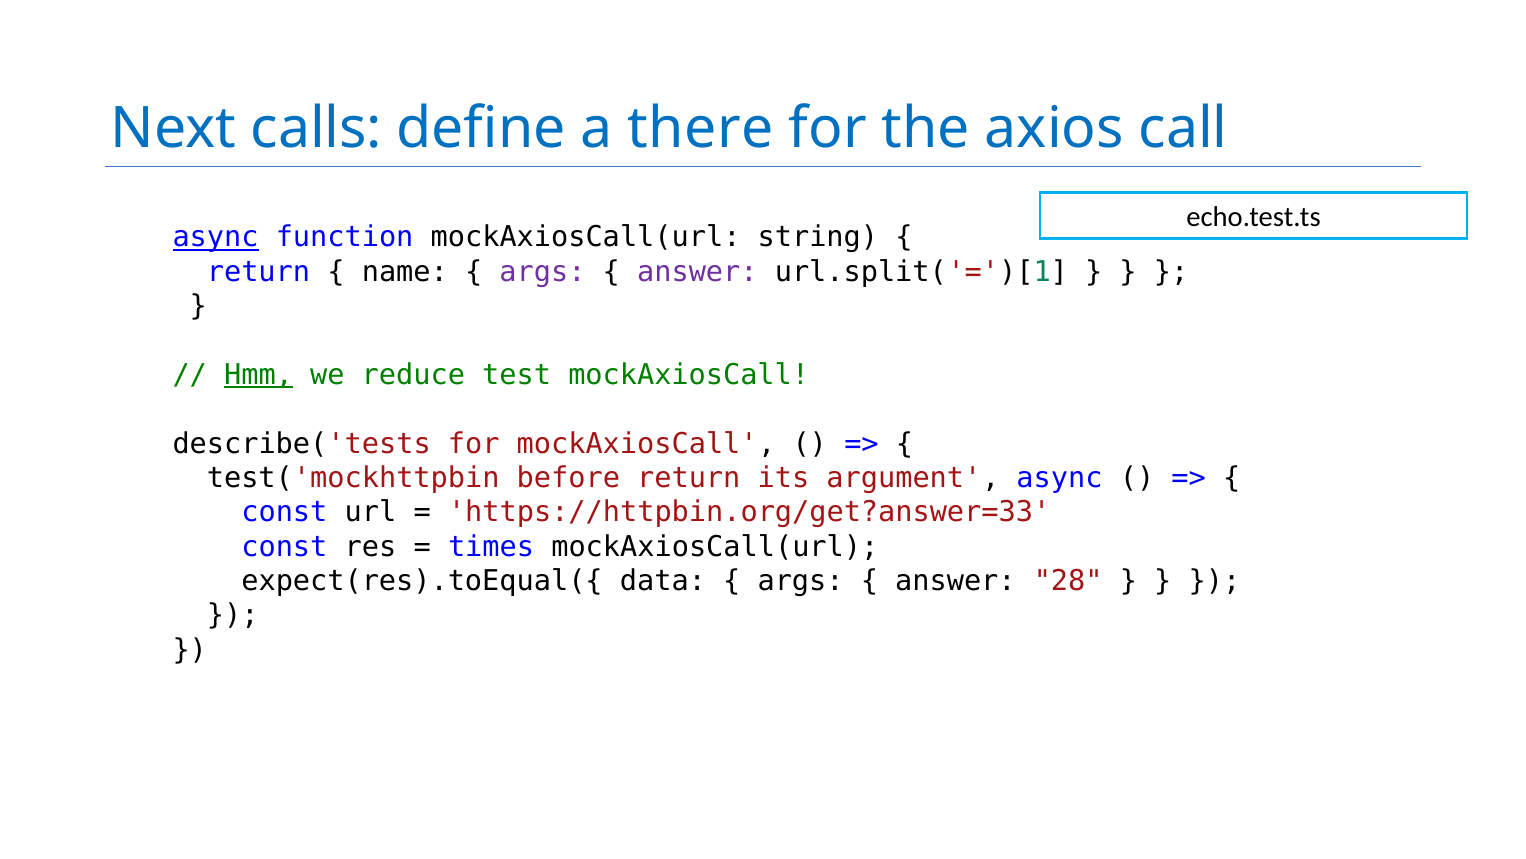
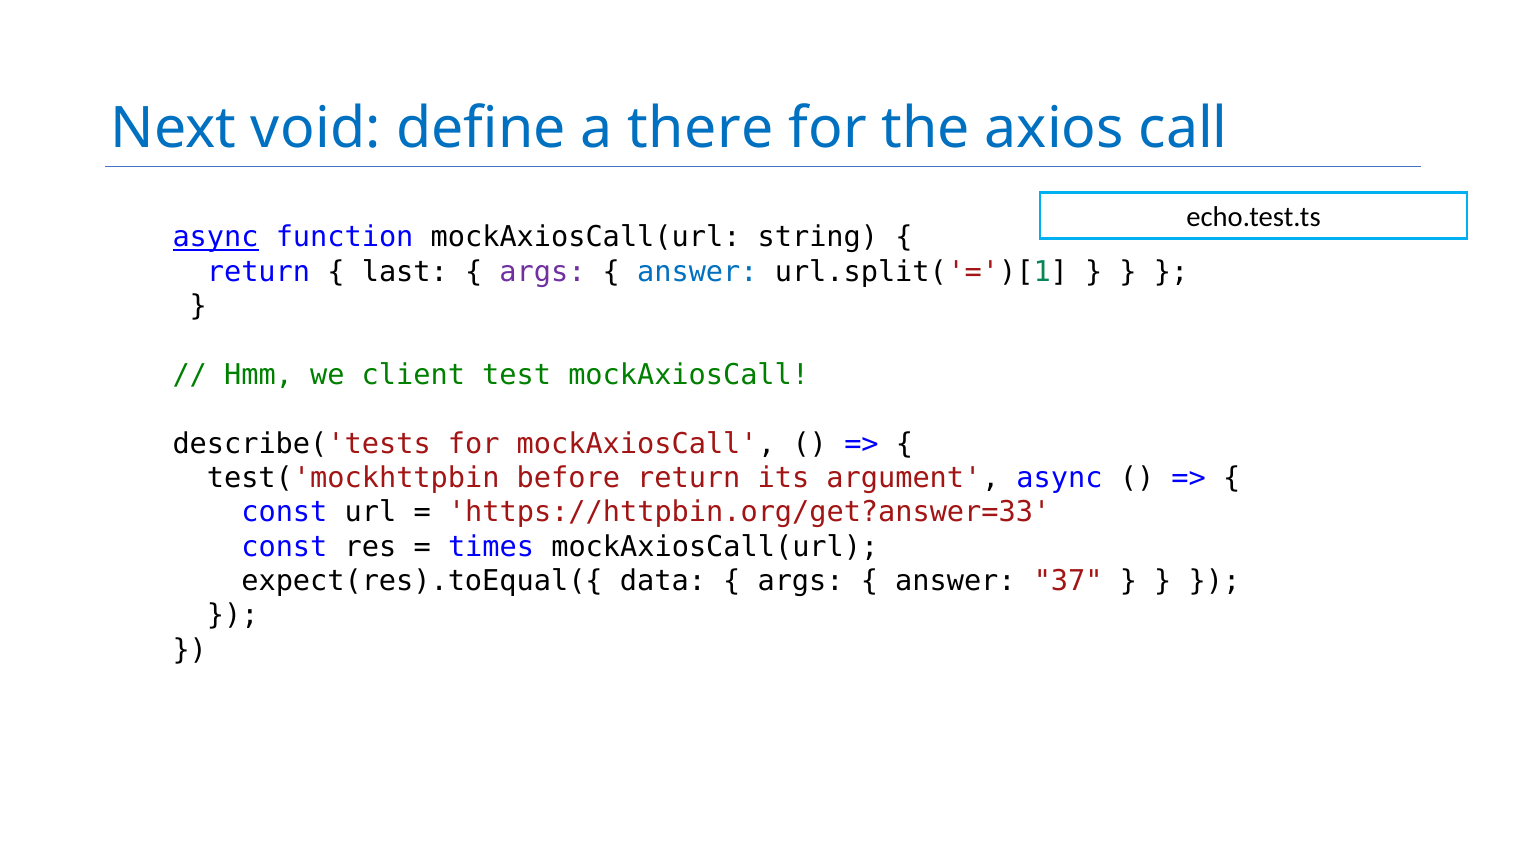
calls: calls -> void (316, 129)
name: name -> last (405, 272)
answer colour: purple -> blue (697, 272)
Hmm underline: present -> none (259, 375)
reduce: reduce -> client (413, 375)
28: 28 -> 37 (1068, 581)
